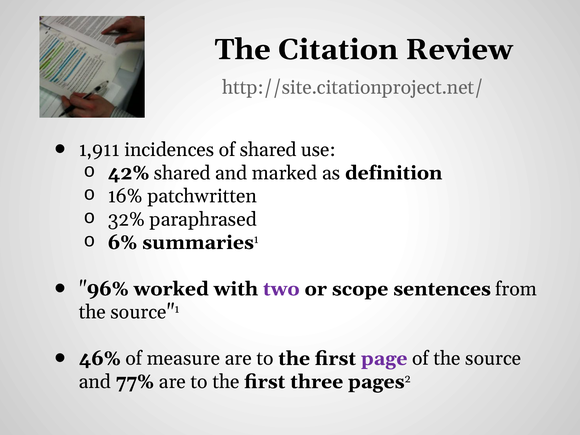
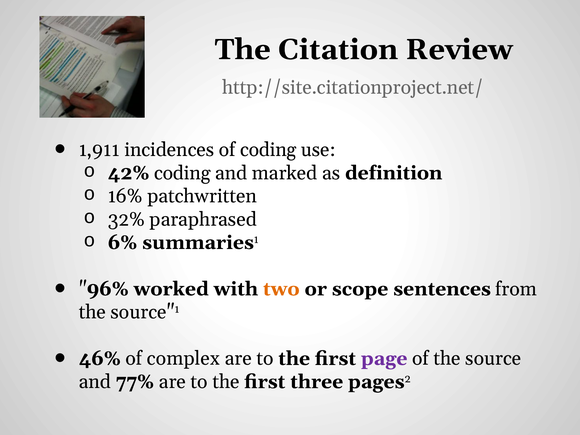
of shared: shared -> coding (268, 150)
42% shared: shared -> coding (182, 173)
two colour: purple -> orange (281, 289)
measure: measure -> complex (183, 359)
